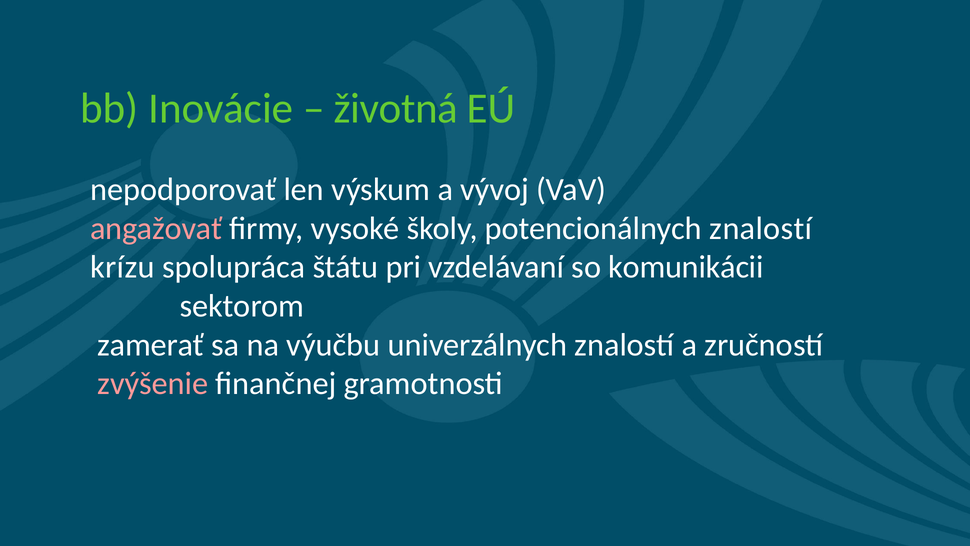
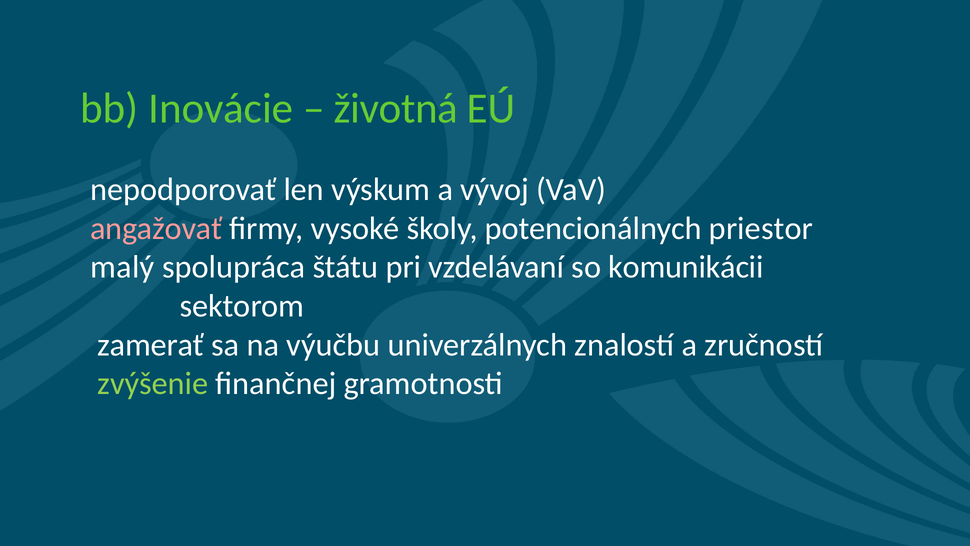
potencionálnych znalostí: znalostí -> priestor (761, 228)
krízu: krízu -> malý (122, 267)
zvýšenie colour: pink -> light green (153, 384)
